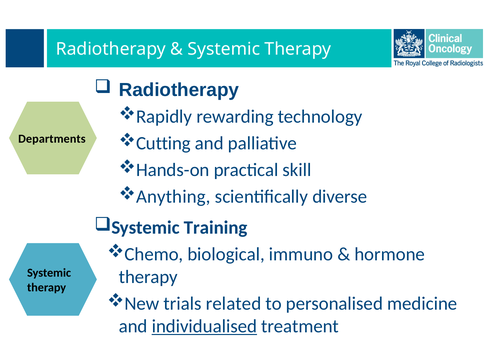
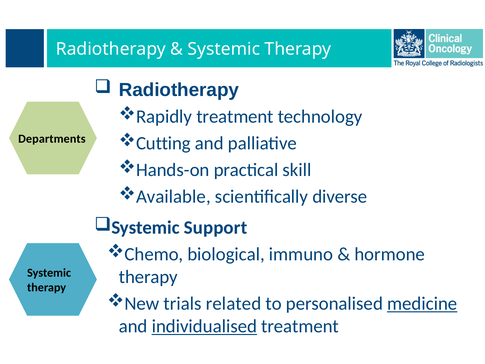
Rapidly rewarding: rewarding -> treatment (235, 117)
Anything: Anything -> Available (173, 197)
Training: Training -> Support (216, 227)
medicine underline: none -> present (422, 303)
